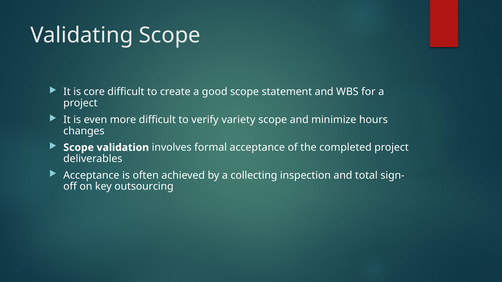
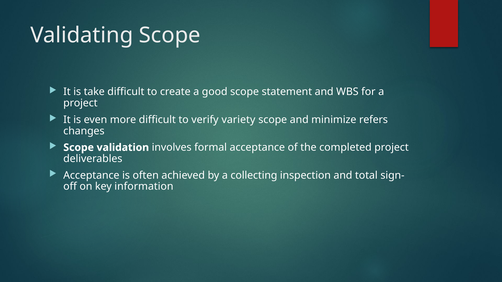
core: core -> take (94, 92)
hours: hours -> refers (373, 120)
outsourcing: outsourcing -> information (144, 187)
